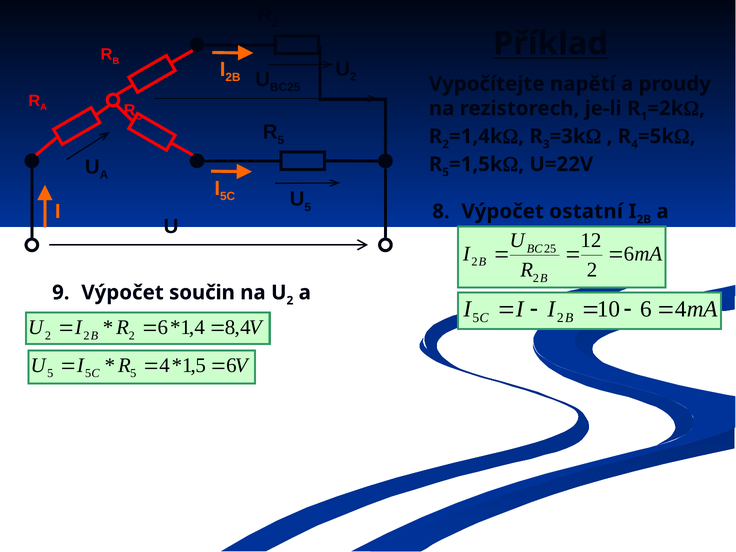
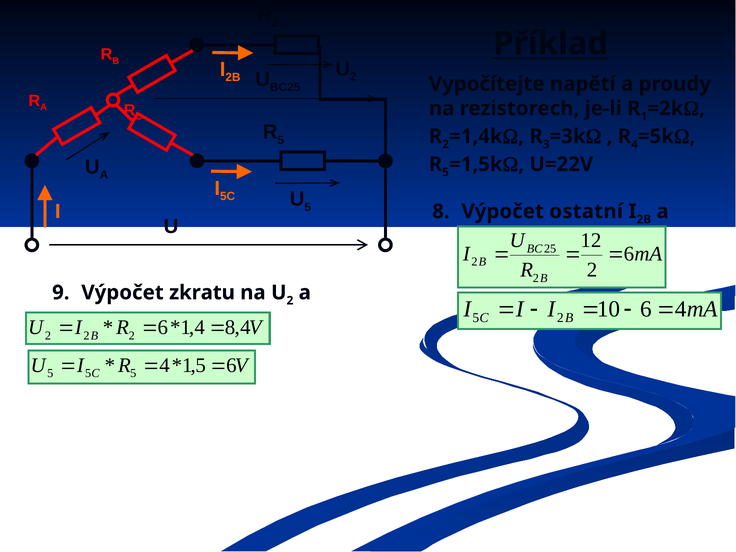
součin: součin -> zkratu (202, 293)
